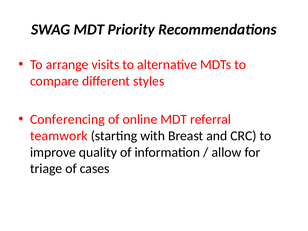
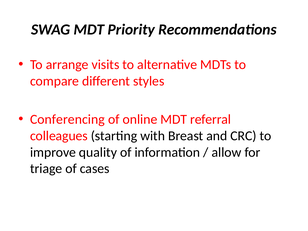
teamwork: teamwork -> colleagues (59, 136)
